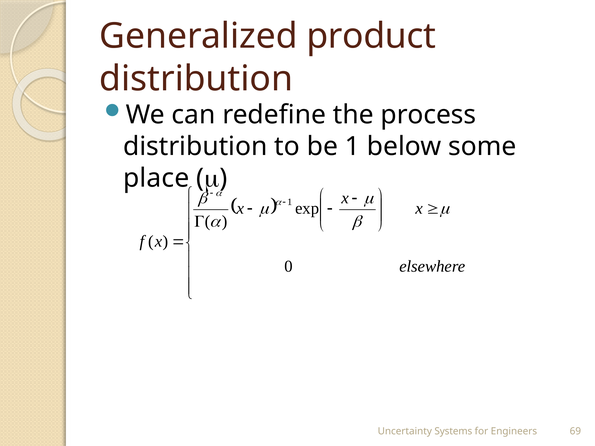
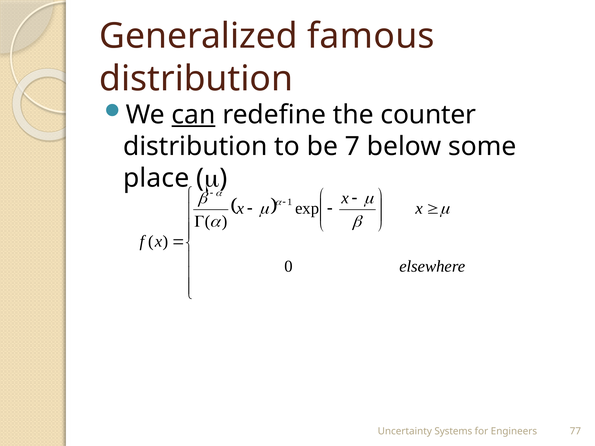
product: product -> famous (371, 36)
can underline: none -> present (193, 115)
process: process -> counter (428, 115)
be 1: 1 -> 7 (352, 147)
69: 69 -> 77 (575, 431)
